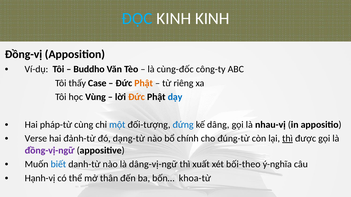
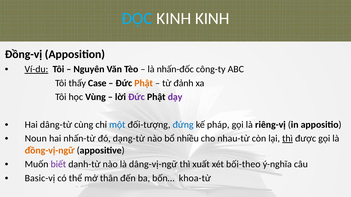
Ví-dụ underline: none -> present (36, 69)
Buddho: Buddho -> Nguyên (89, 69)
cùng-đốc: cùng-đốc -> nhấn-đốc (175, 69)
riêng: riêng -> đảnh (183, 83)
Đức colour: orange -> purple (136, 97)
dạy colour: blue -> purple (175, 97)
pháp-từ: pháp-từ -> dâng-từ (56, 125)
dâng: dâng -> pháp (218, 125)
nhau-vị: nhau-vị -> riêng-vị (270, 125)
Verse: Verse -> Noun (36, 139)
đảnh-từ: đảnh-từ -> nhấn-từ (79, 139)
chính: chính -> nhiều (188, 139)
đúng-từ: đúng-từ -> nhau-từ (234, 139)
đồng-vị-ngữ colour: purple -> orange (50, 151)
biết colour: blue -> purple (58, 165)
Hạnh-vị: Hạnh-vị -> Basic-vị (40, 178)
